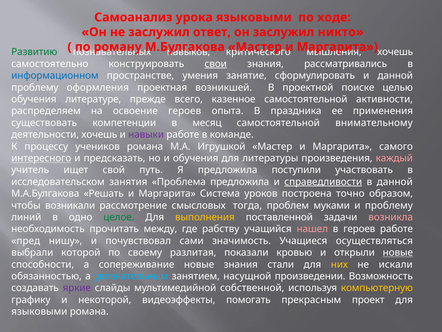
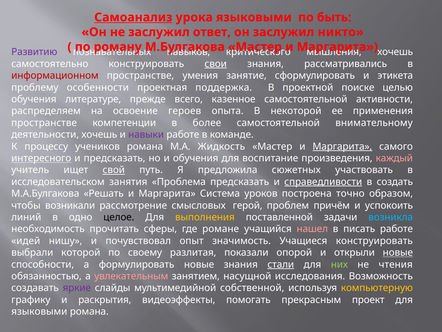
Самоанализ underline: none -> present (133, 17)
ходе: ходе -> быть (334, 17)
Развитию colour: green -> purple (34, 52)
информационном colour: blue -> red (55, 76)
и данной: данной -> этикета (395, 76)
оформления: оформления -> особенности (98, 87)
возникшей: возникшей -> поддержка (224, 87)
праздника: праздника -> некоторой (296, 111)
существовать: существовать -> пространстве (44, 123)
месяц: месяц -> более (207, 123)
Игрушкой: Игрушкой -> Жидкость (221, 146)
Маргарита underline: none -> present (342, 146)
литературы: литературы -> воспитание (270, 158)
свой underline: none -> present (114, 170)
поступили: поступили -> сюжетных (296, 170)
Проблема предложила: предложила -> предсказать (240, 182)
в данной: данной -> создать (395, 182)
тогда: тогда -> герой (248, 205)
муками: муками -> причём (332, 205)
и проблему: проблему -> успокоить (389, 205)
целое colour: green -> black (119, 217)
возникла colour: pink -> light blue (391, 217)
между: между -> сферы (160, 229)
рабству: рабству -> романе (221, 229)
в героев: героев -> писать (359, 229)
пред: пред -> идей (26, 240)
сами: сами -> опыт (192, 240)
Учащиеся осуществляться: осуществляться -> конструировать (374, 240)
кровью: кровью -> опорой (294, 252)
сопереживание: сопереживание -> формулировать (137, 264)
стали underline: none -> present (281, 264)
них colour: yellow -> light green (339, 264)
искали: искали -> чтения (396, 264)
увлекательным colour: light blue -> pink (131, 276)
произведении: произведении -> исследования (310, 276)
некоторой: некоторой -> раскрытия (105, 299)
